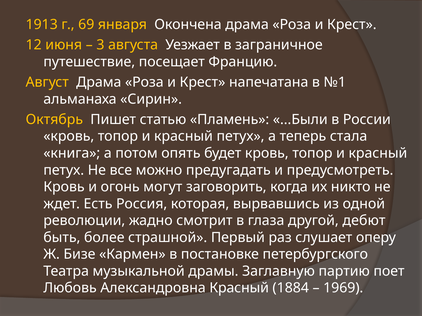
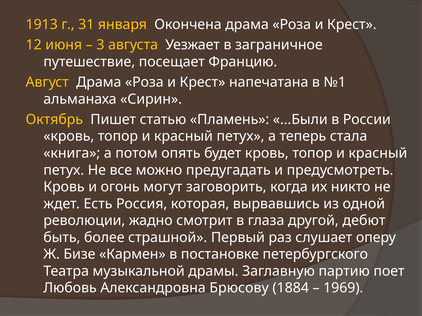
69: 69 -> 31 (86, 25)
Александровна Красный: Красный -> Брюсову (239, 288)
